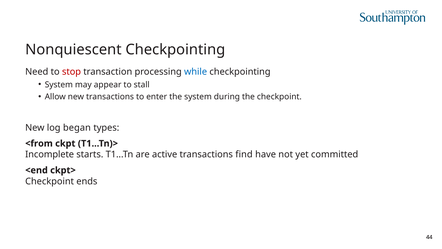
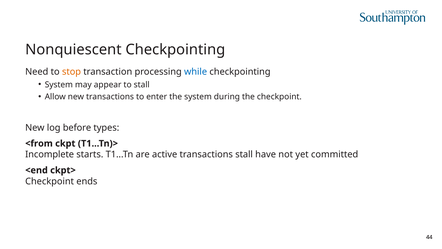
stop colour: red -> orange (72, 72)
began: began -> before (77, 128)
transactions find: find -> stall (244, 154)
